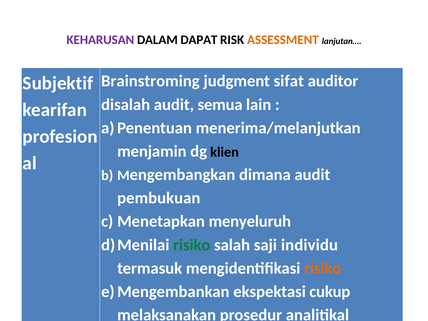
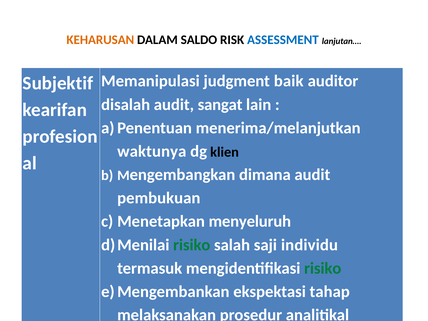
KEHARUSAN colour: purple -> orange (100, 40)
DAPAT: DAPAT -> SALDO (199, 40)
ASSESSMENT colour: orange -> blue (283, 40)
Brainstroming: Brainstroming -> Memanipulasi (150, 81)
sifat: sifat -> baik (289, 81)
semua: semua -> sangat (220, 105)
menjamin: menjamin -> waktunya (152, 151)
risiko colour: orange -> green (323, 268)
cukup: cukup -> tahap (330, 292)
